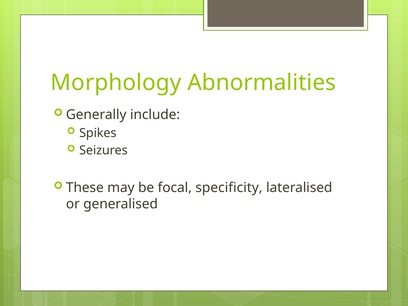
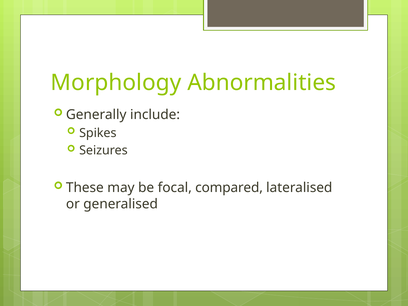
specificity: specificity -> compared (229, 188)
